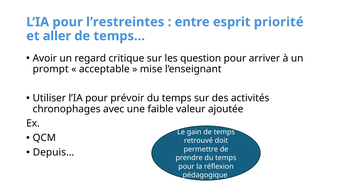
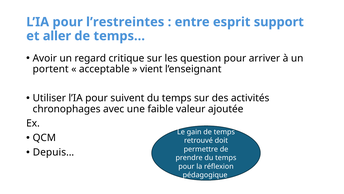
priorité: priorité -> support (279, 22)
prompt: prompt -> portent (51, 69)
mise: mise -> vient (151, 69)
prévoir: prévoir -> suivent (127, 98)
